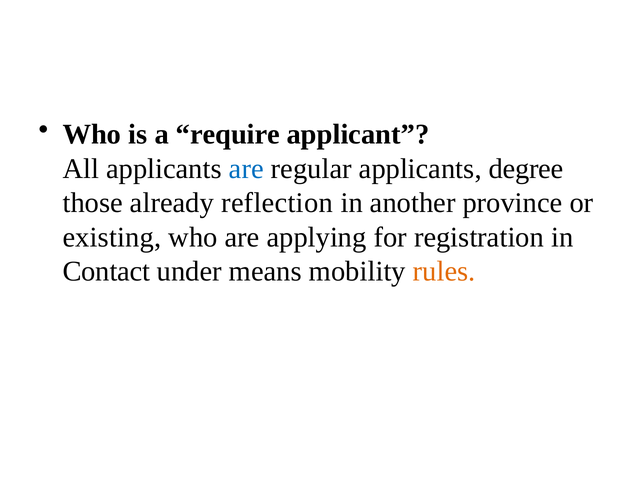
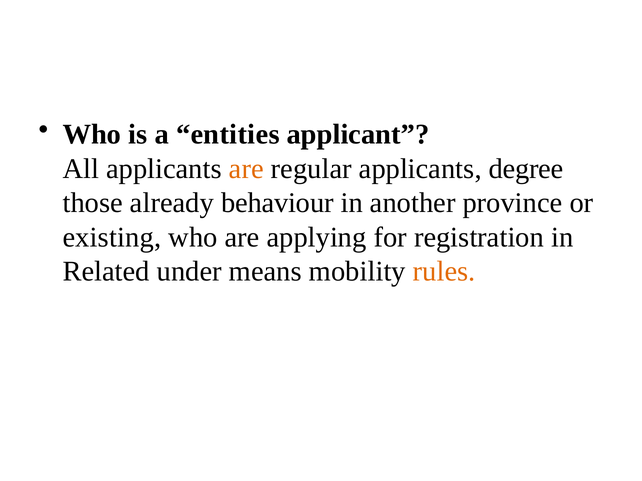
require: require -> entities (228, 135)
are colour: blue -> orange (246, 169)
reflection: reflection -> behaviour (277, 203)
Contact: Contact -> Related (106, 272)
